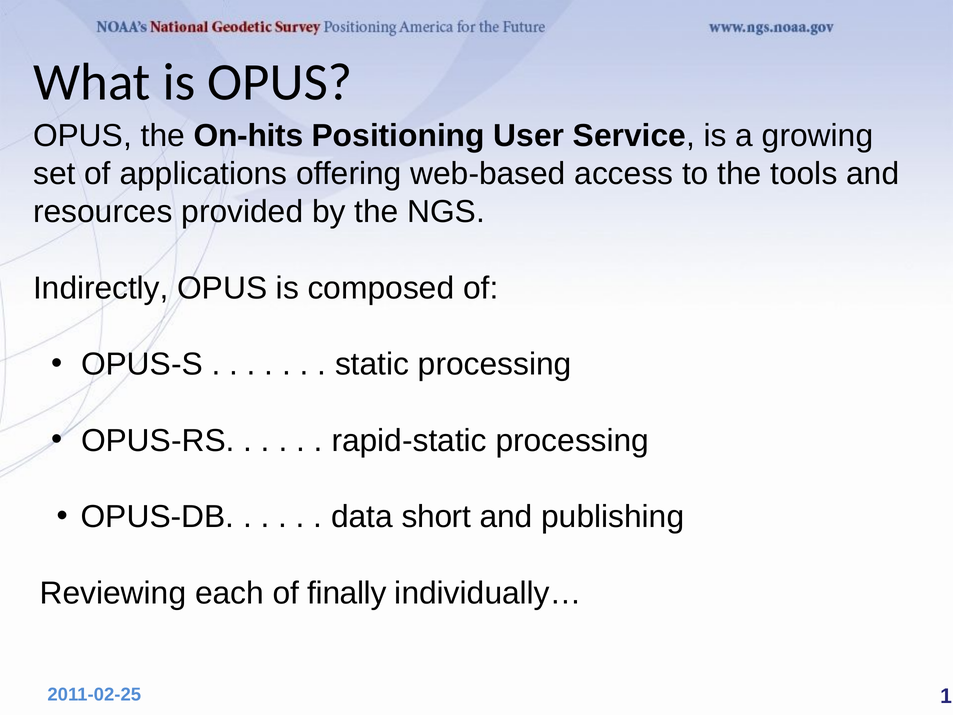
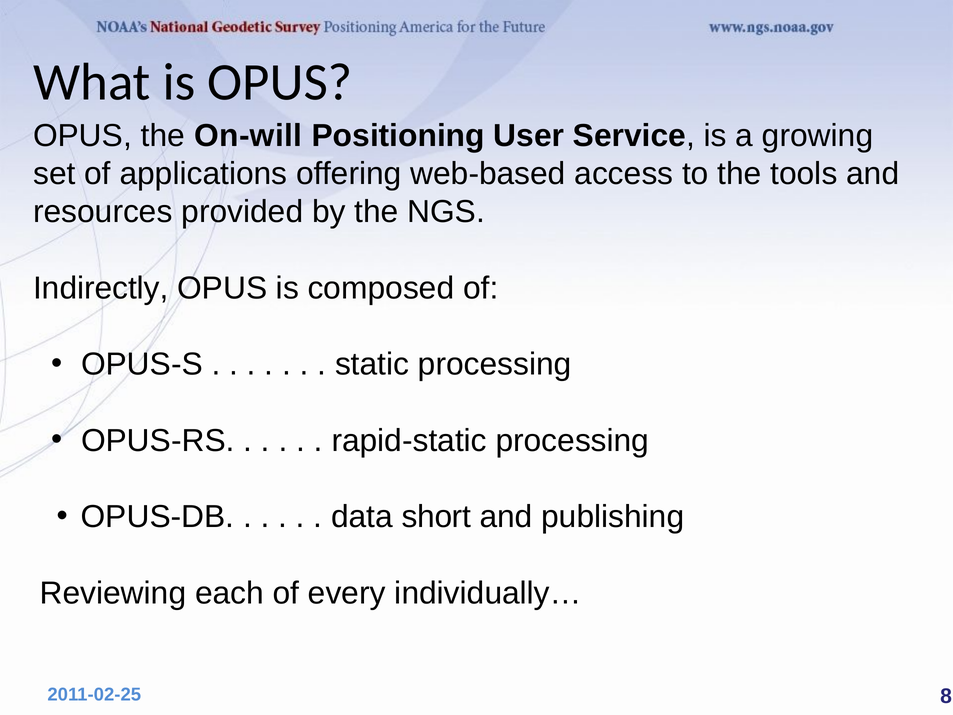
On-hits: On-hits -> On-will (248, 136)
finally: finally -> every (347, 593)
1: 1 -> 8 (946, 696)
